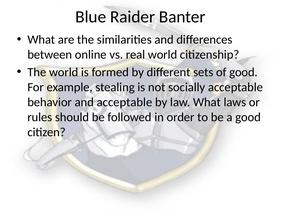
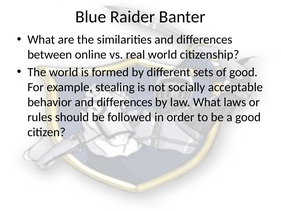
behavior and acceptable: acceptable -> differences (125, 102)
